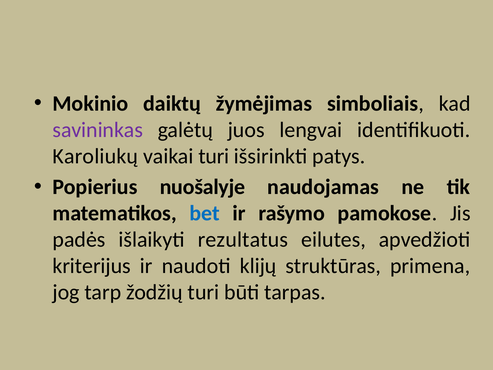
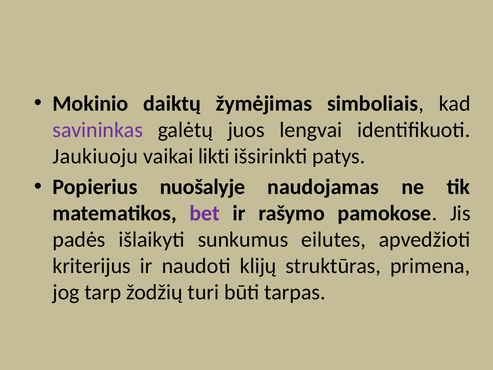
Karoliukų: Karoliukų -> Jaukiuoju (95, 156)
vaikai turi: turi -> likti (214, 156)
bet colour: blue -> purple (205, 213)
rezultatus: rezultatus -> sunkumus (243, 239)
